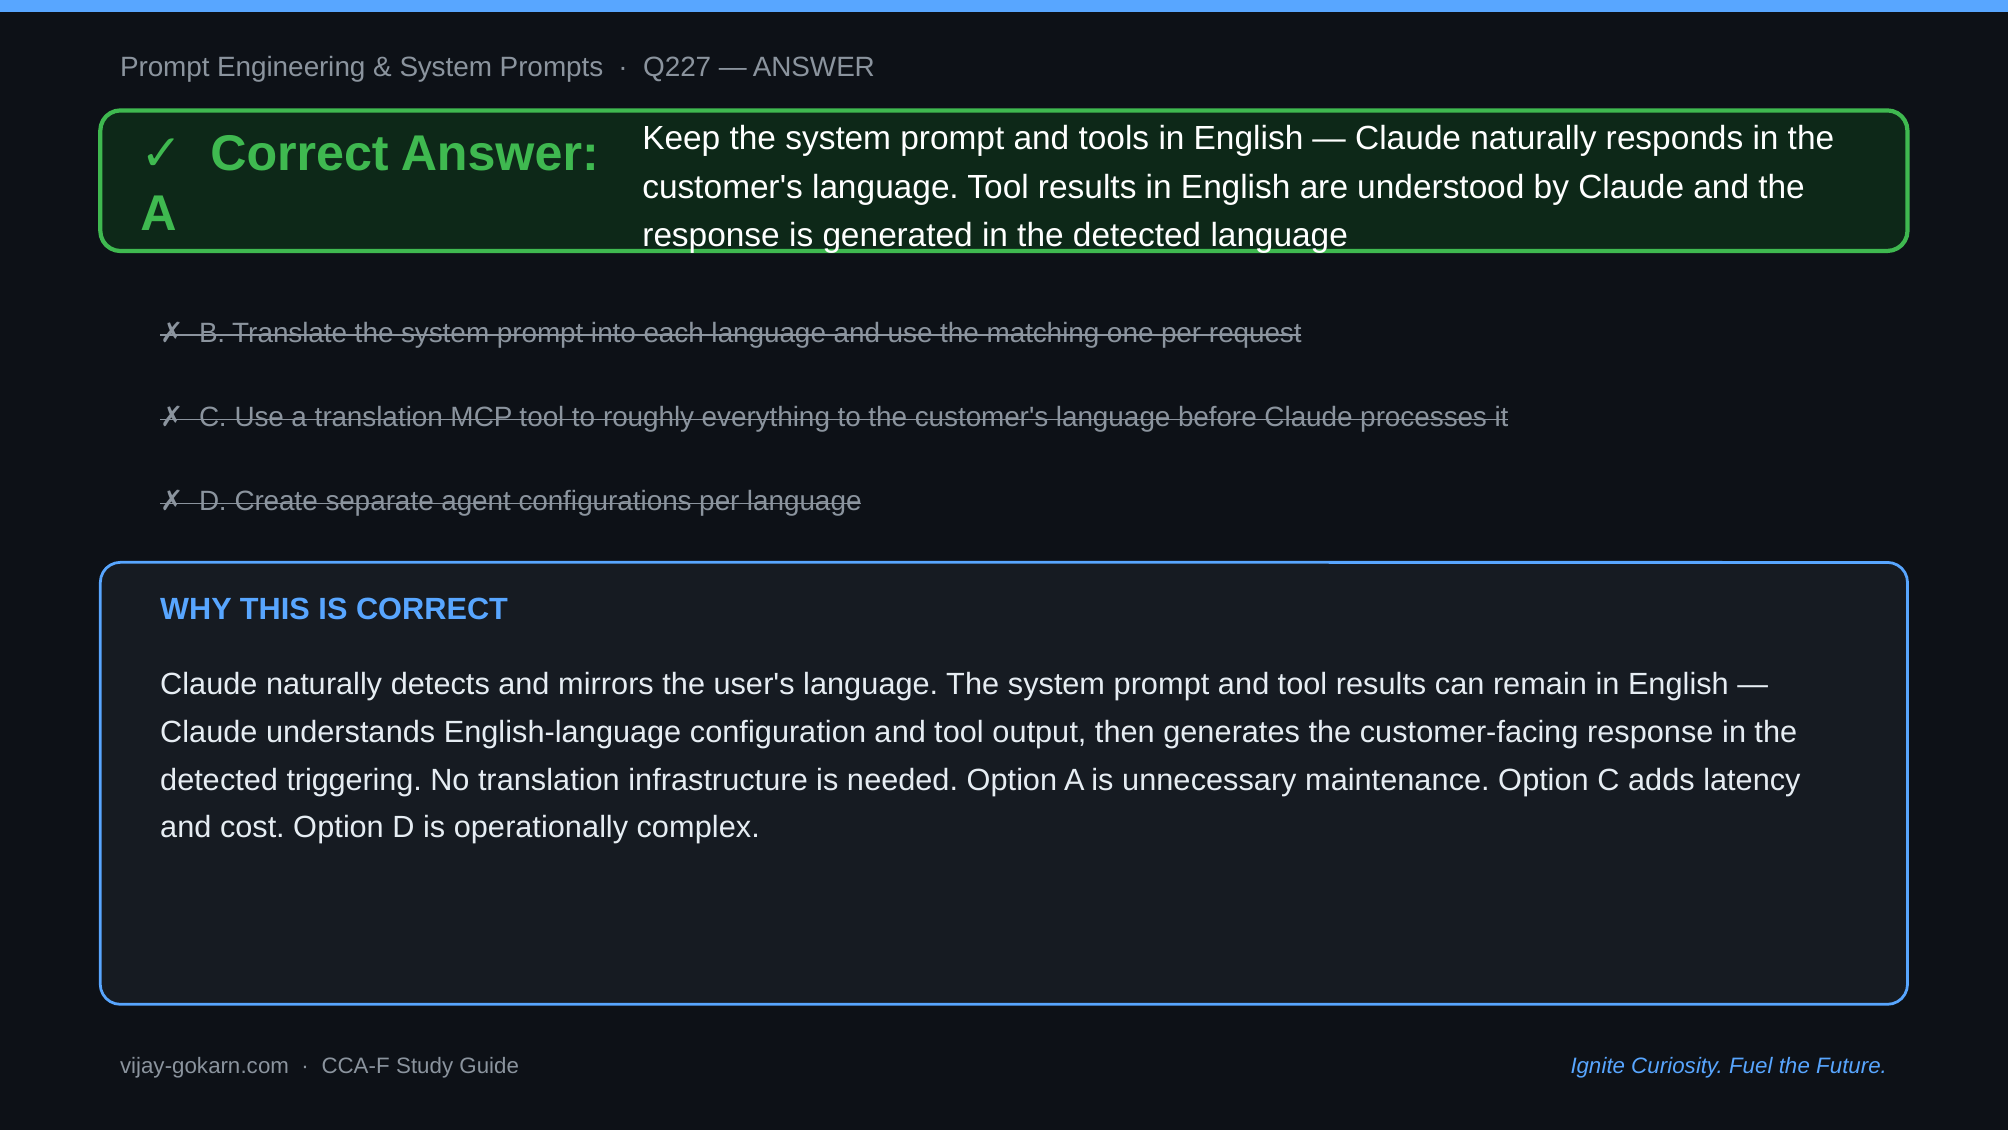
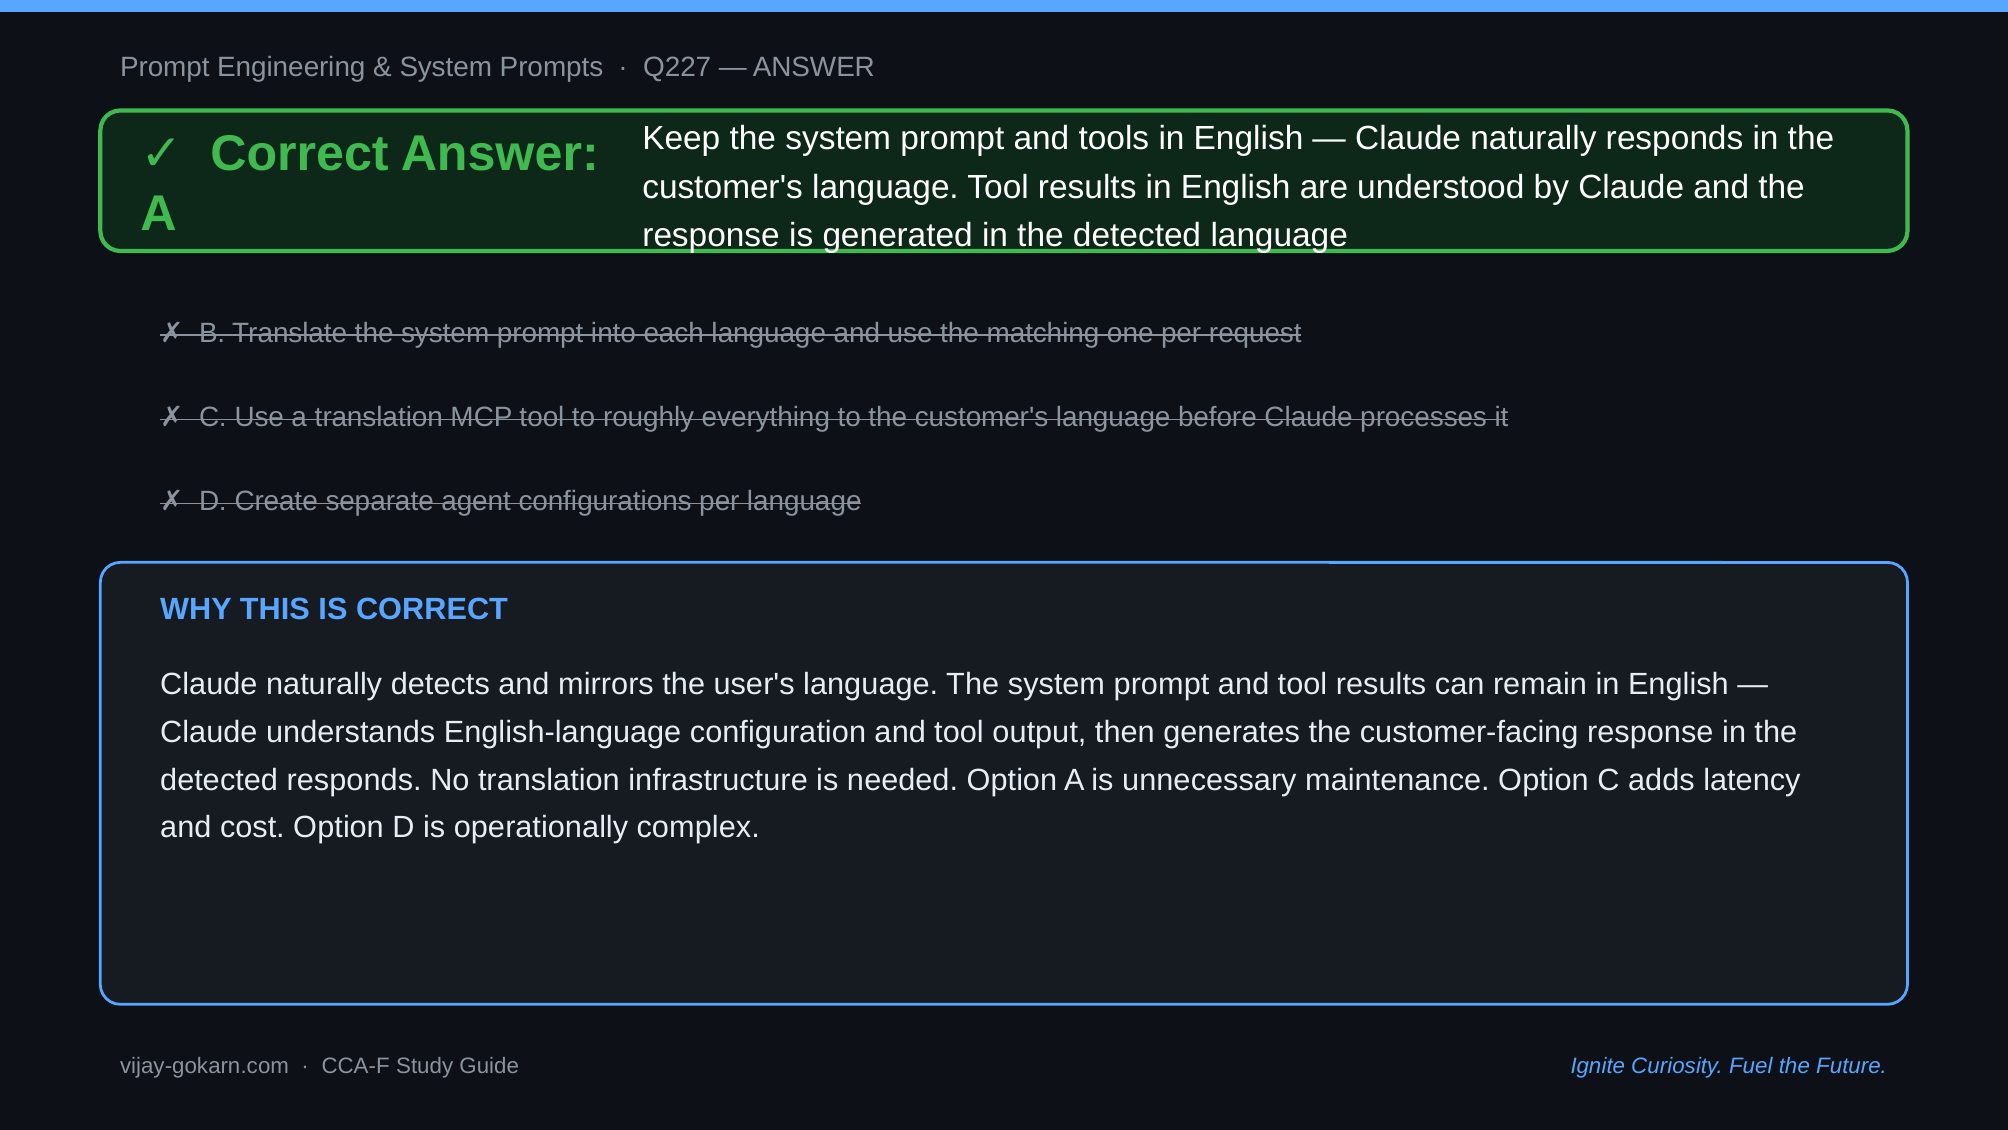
detected triggering: triggering -> responds (354, 780)
